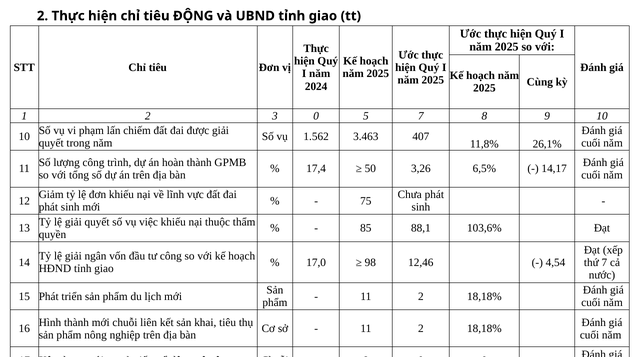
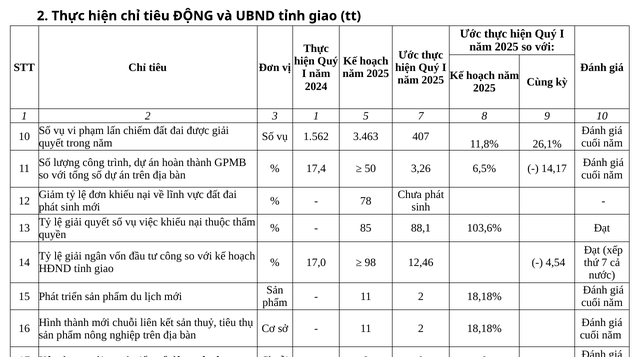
3 0: 0 -> 1 (316, 116)
75: 75 -> 78 (366, 201)
khai: khai -> thuỷ (205, 322)
